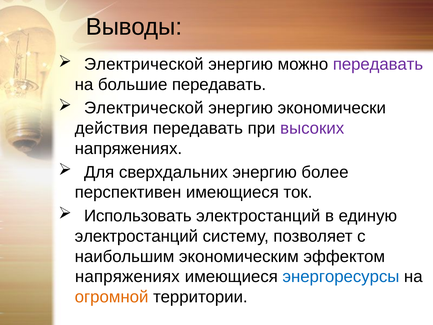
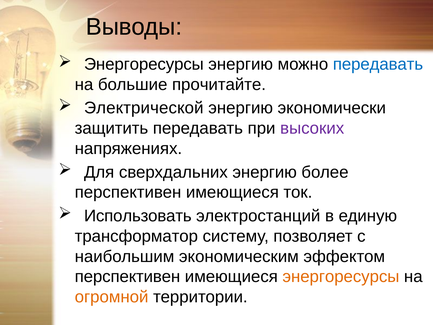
Электрической: Электрической -> Энергоресурсы (144, 64)
передавать colour: purple -> blue (378, 64)
большие передавать: передавать -> прочитайте (219, 84)
действия: действия -> защитить (111, 128)
электростанций: электростанций -> трансформатор (136, 236)
напряжениях: напряжениях -> перспективен (127, 277)
энергоресурсы colour: blue -> orange (341, 277)
